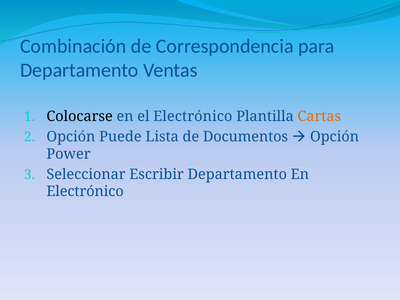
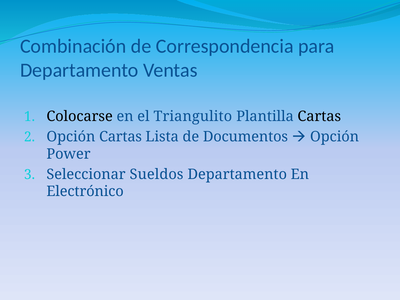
el Electrónico: Electrónico -> Triangulito (193, 117)
Cartas colour: orange -> black (319, 117)
Opción Puede: Puede -> Cartas (121, 137)
Escribir: Escribir -> Sueldos (157, 174)
